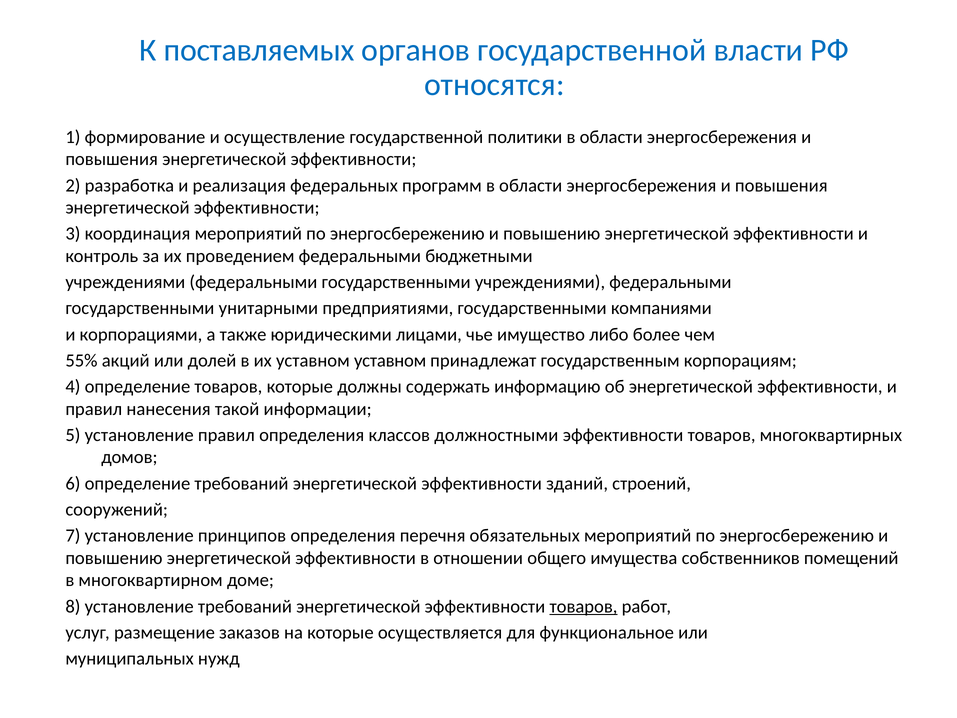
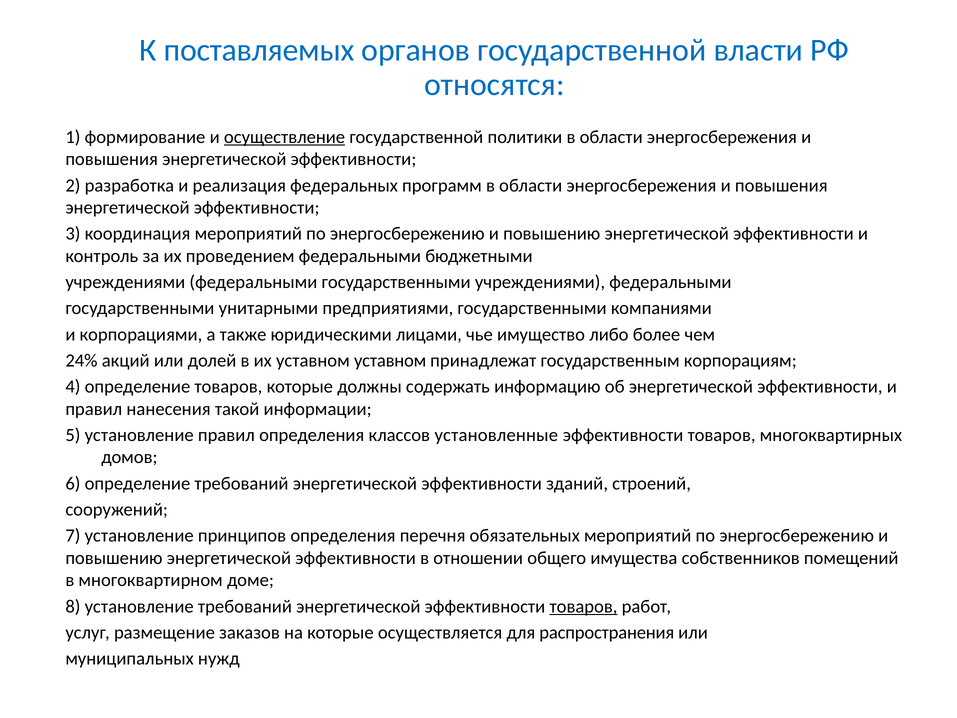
осуществление underline: none -> present (285, 137)
55%: 55% -> 24% (81, 360)
должностными: должностными -> установленные (496, 435)
функциональное: функциональное -> распространения (607, 632)
